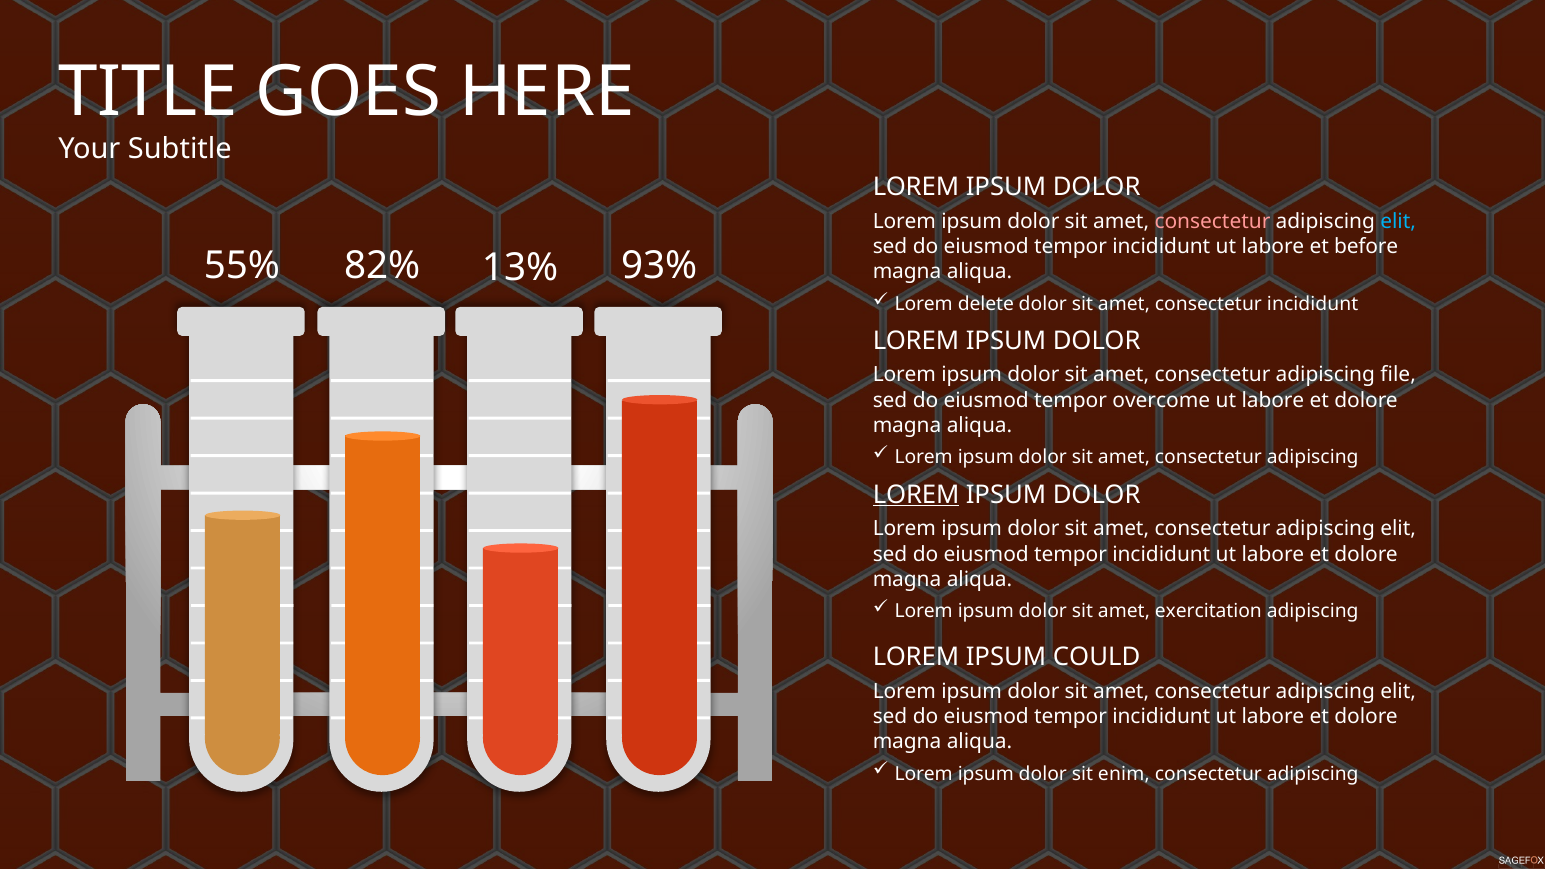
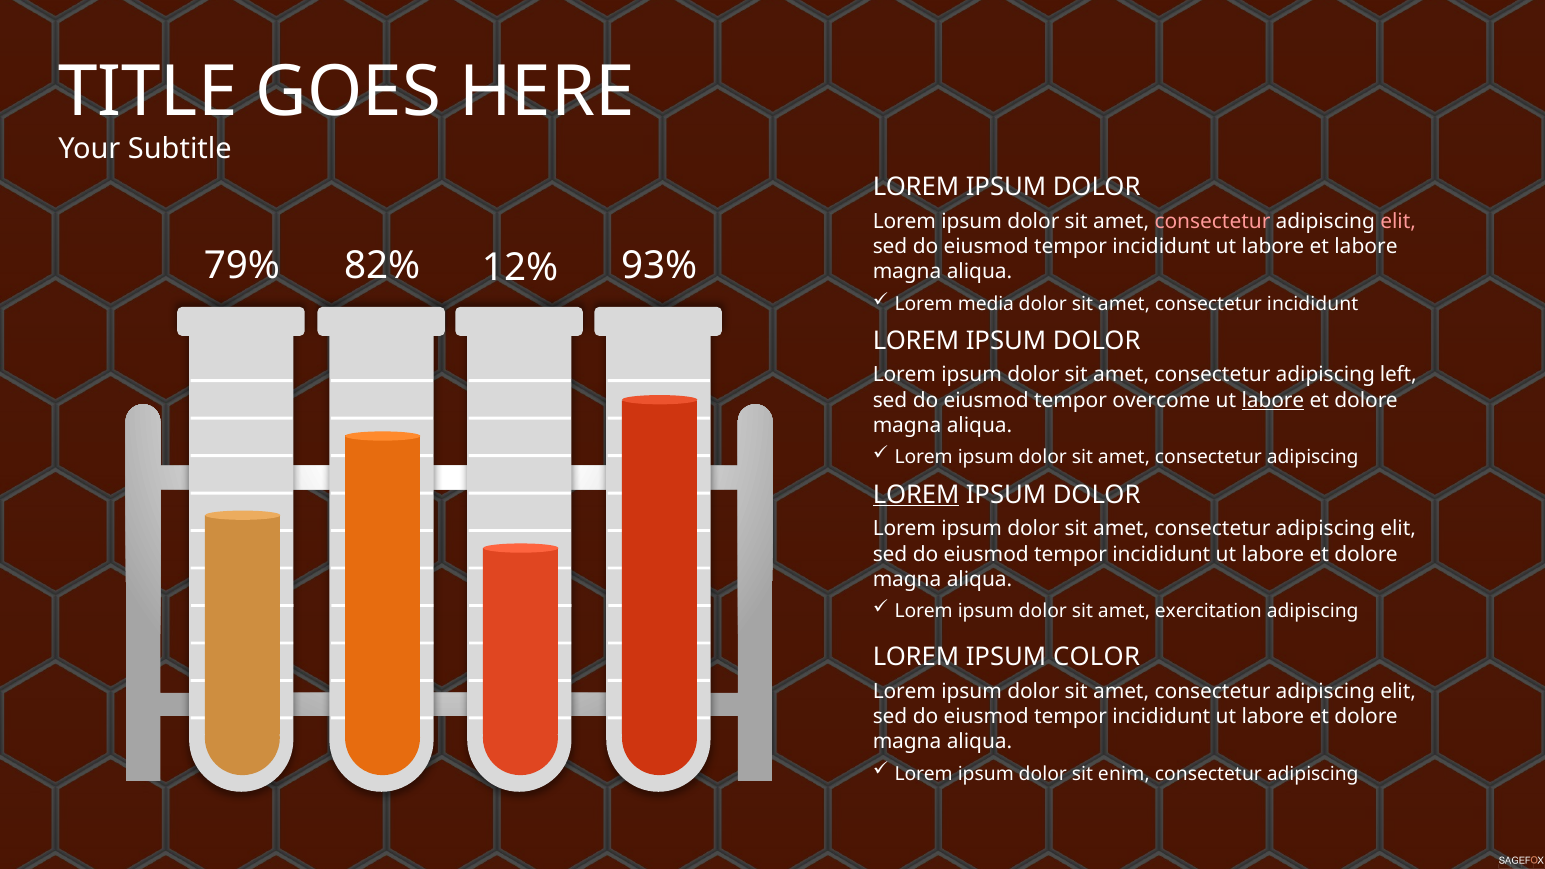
elit colour: light blue -> pink (1398, 222)
et before: before -> labore (1366, 247)
55%: 55% -> 79% (242, 266)
13%: 13% -> 12% (520, 268)
delete: delete -> media (986, 304)
file: file -> left (1398, 375)
labore underline: none -> present (1273, 400)
COULD: COULD -> COLOR (1097, 657)
